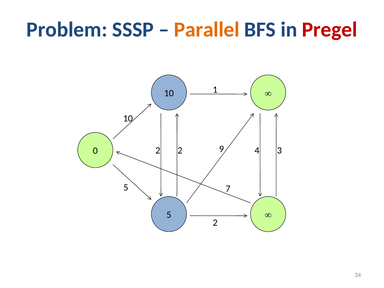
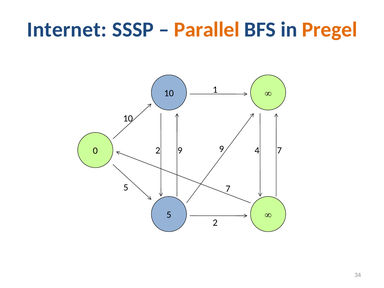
Problem: Problem -> Internet (67, 30)
Pregel colour: red -> orange (330, 30)
2: 2 -> 9 (180, 150)
4 3: 3 -> 7 (279, 150)
